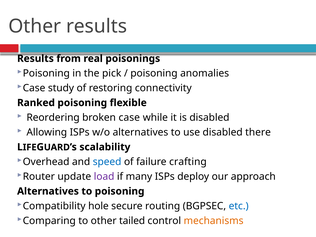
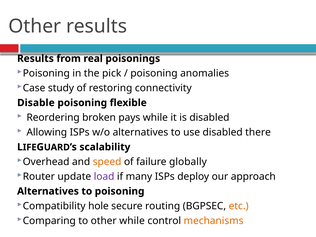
Ranked: Ranked -> Disable (36, 103)
broken case: case -> pays (129, 118)
speed colour: blue -> orange (107, 162)
crafting: crafting -> globally (188, 162)
etc colour: blue -> orange (239, 206)
other tailed: tailed -> while (132, 221)
